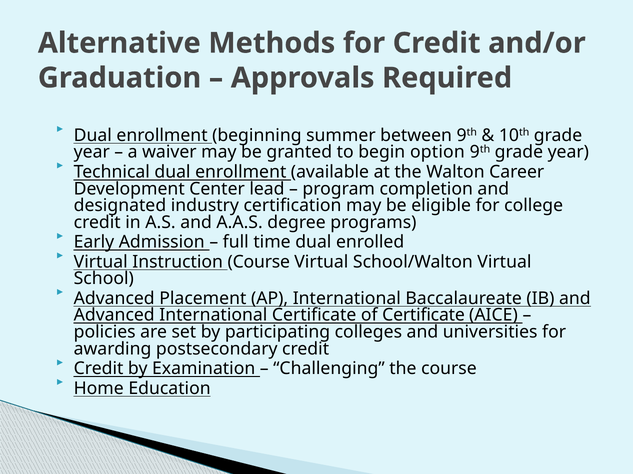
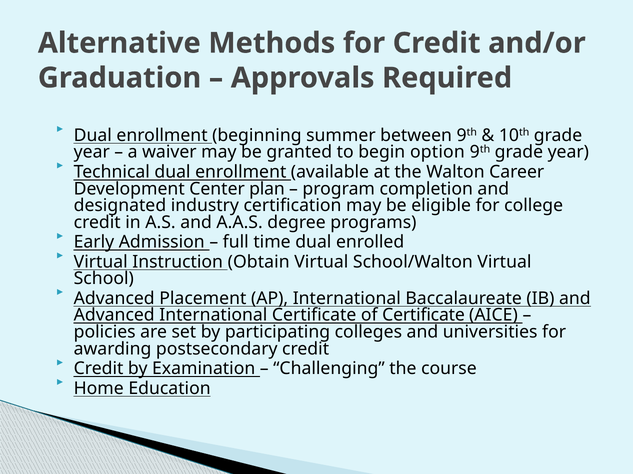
lead: lead -> plan (267, 189)
Instruction Course: Course -> Obtain (259, 262)
